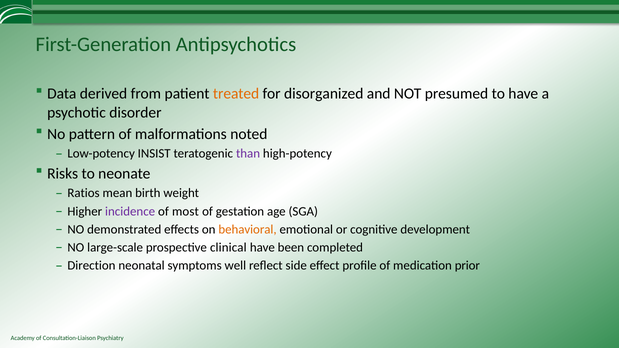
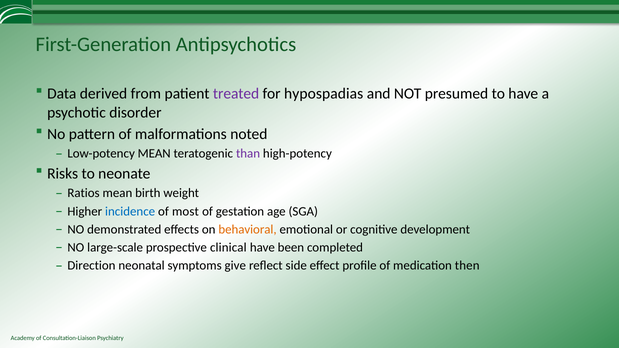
treated colour: orange -> purple (236, 94)
disorganized: disorganized -> hypospadias (324, 94)
Low-potency INSIST: INSIST -> MEAN (154, 154)
incidence colour: purple -> blue (130, 211)
well: well -> give (235, 266)
prior: prior -> then (467, 266)
